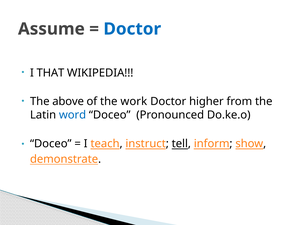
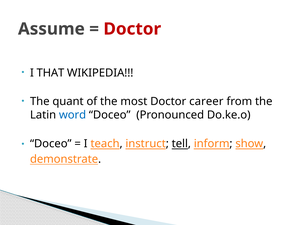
Doctor colour: blue -> red (132, 29)
above: above -> quant (68, 102)
work: work -> most (134, 102)
higher: higher -> career (206, 102)
